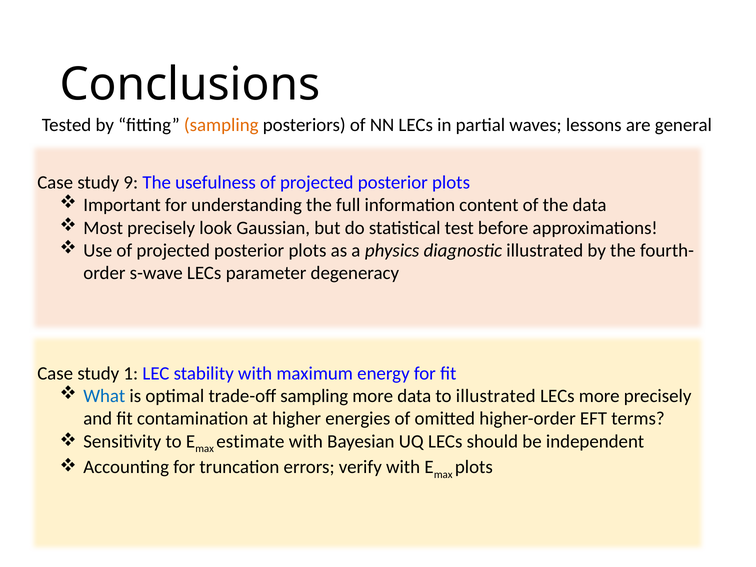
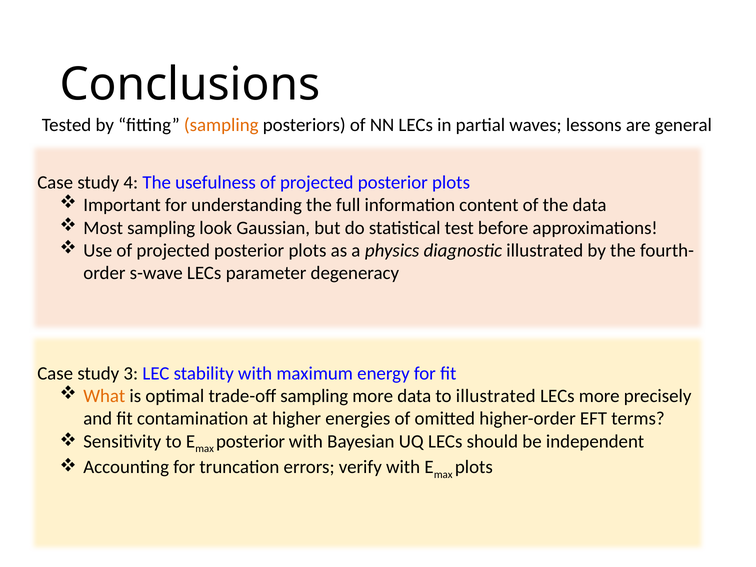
9: 9 -> 4 (131, 183)
Most precisely: precisely -> sampling (161, 228)
1: 1 -> 3 (131, 373)
What colour: blue -> orange (104, 396)
estimate: estimate -> posterior (251, 441)
